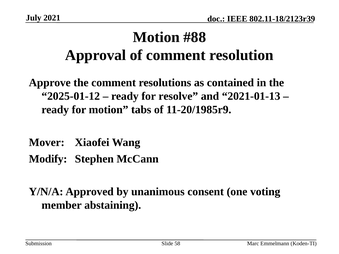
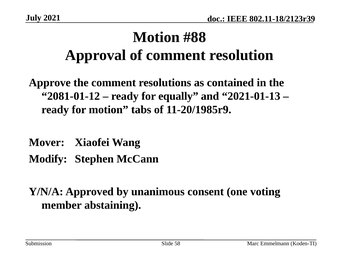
2025-01-12: 2025-01-12 -> 2081-01-12 (71, 96)
resolve: resolve -> equally (178, 96)
